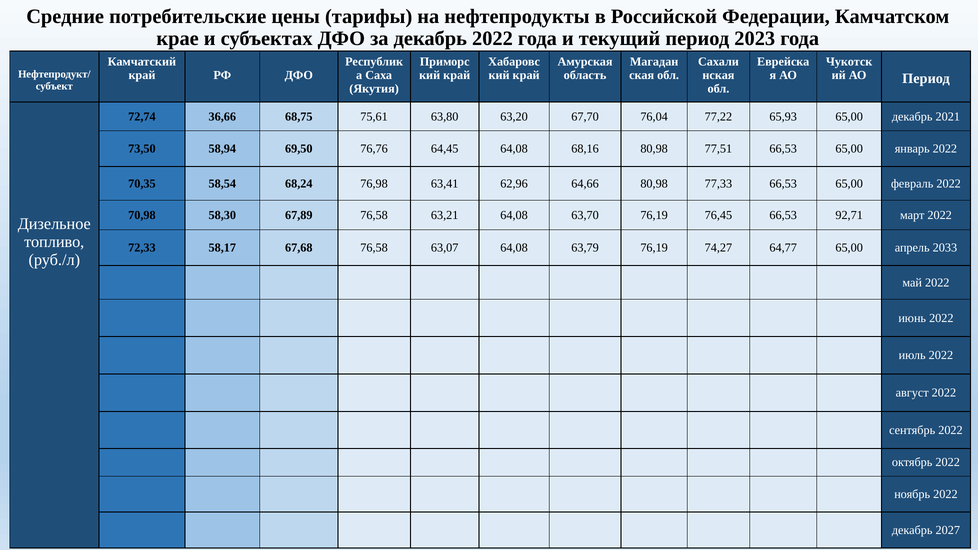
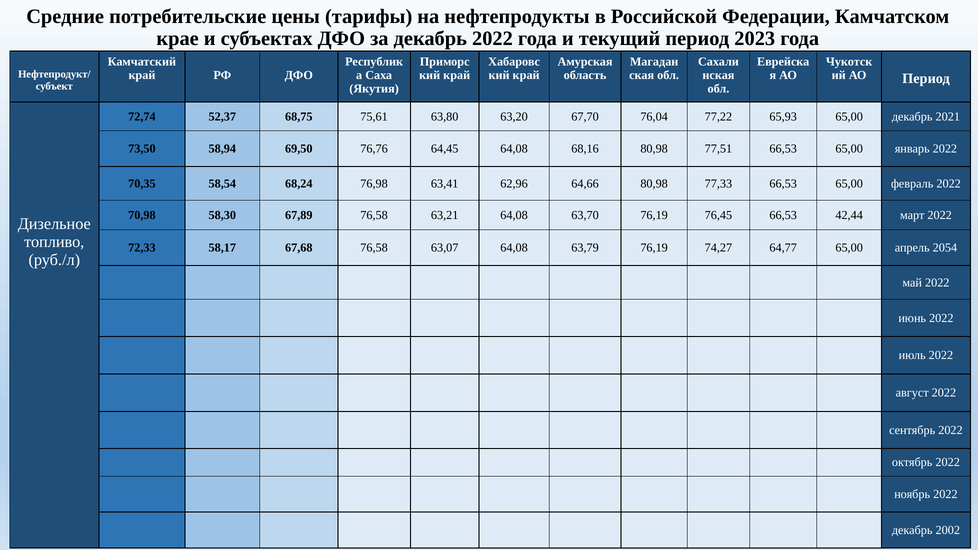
36,66: 36,66 -> 52,37 (222, 117)
92,71: 92,71 -> 42,44 (849, 215)
2033: 2033 -> 2054 (945, 248)
2027: 2027 -> 2002 (948, 530)
